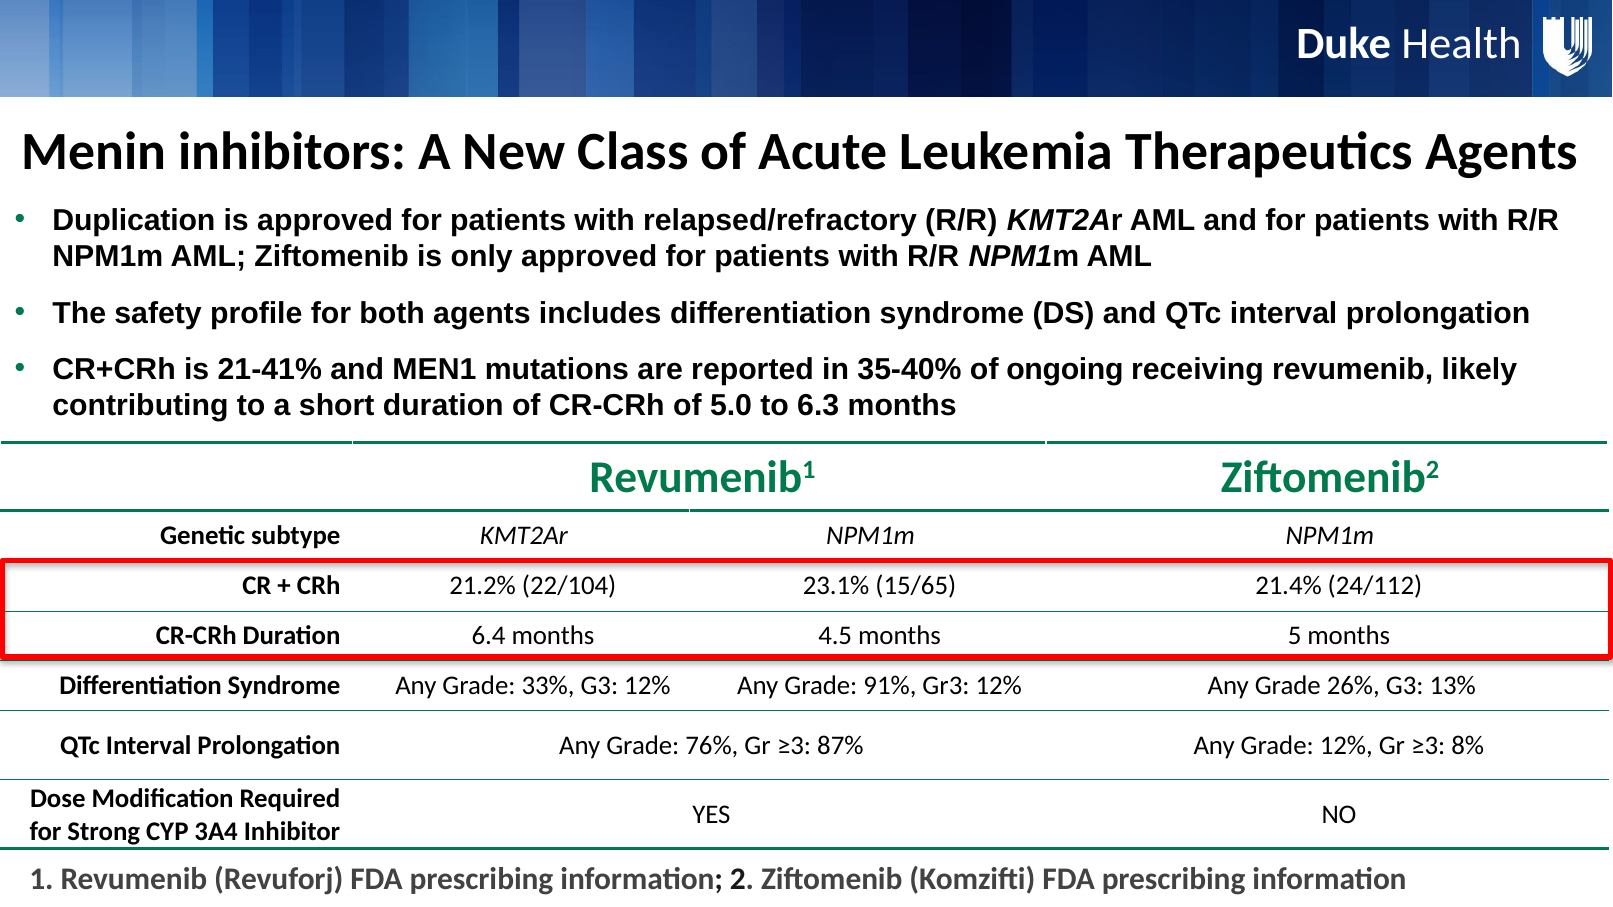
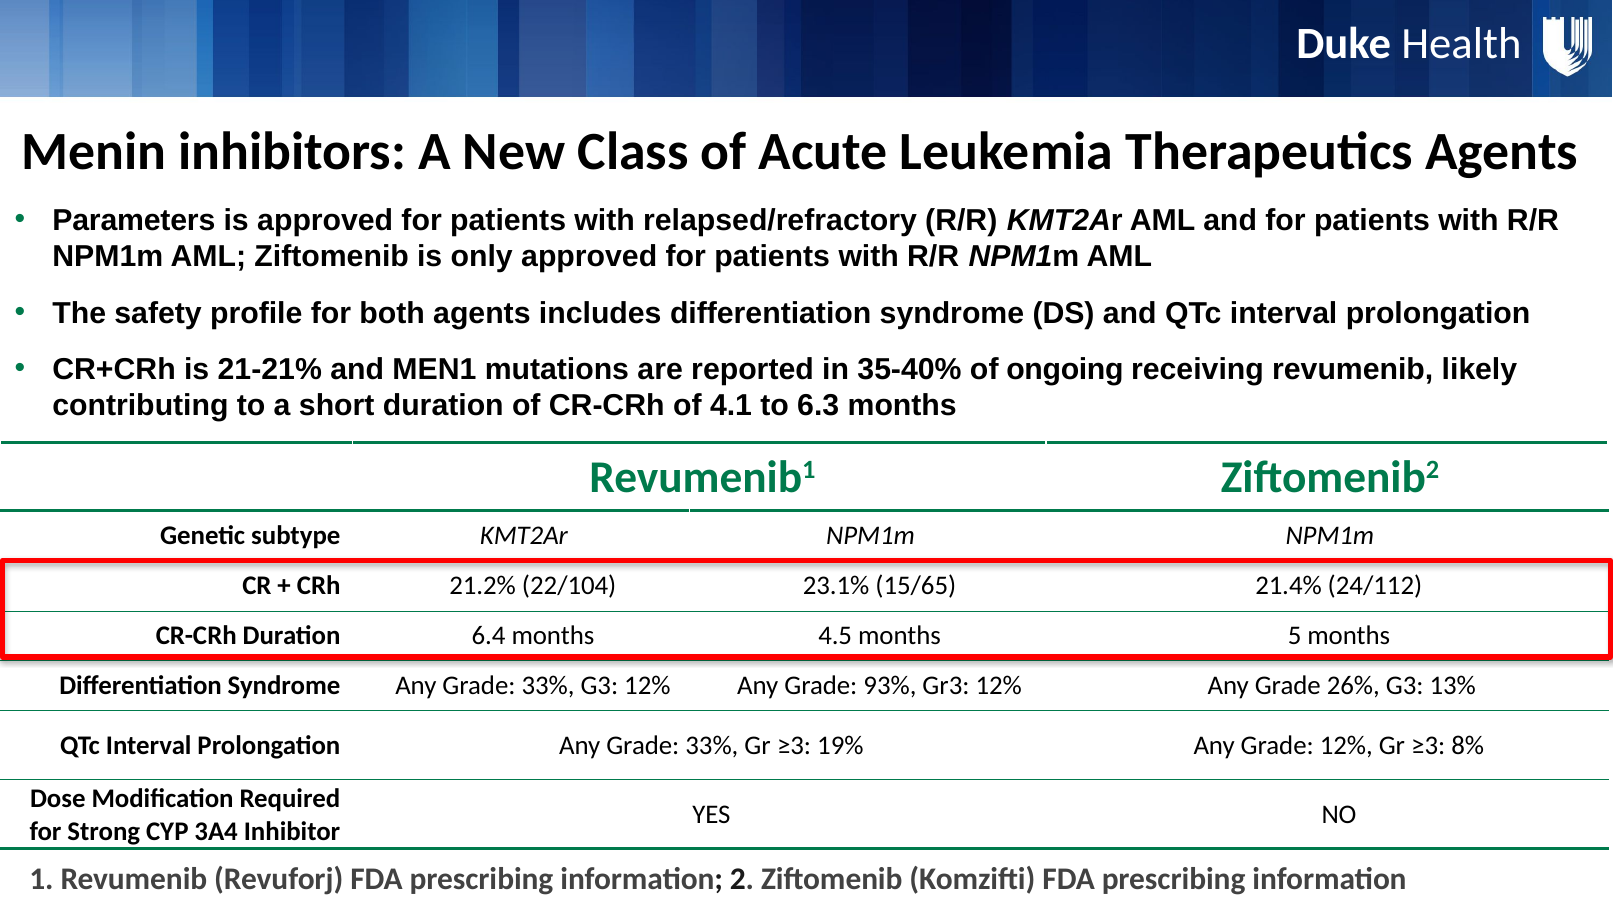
Duplication: Duplication -> Parameters (134, 220)
21-41%: 21-41% -> 21-21% (270, 370)
5.0: 5.0 -> 4.1 (731, 406)
91%: 91% -> 93% (890, 686)
Prolongation Any Grade 76%: 76% -> 33% (712, 746)
87%: 87% -> 19% (840, 746)
